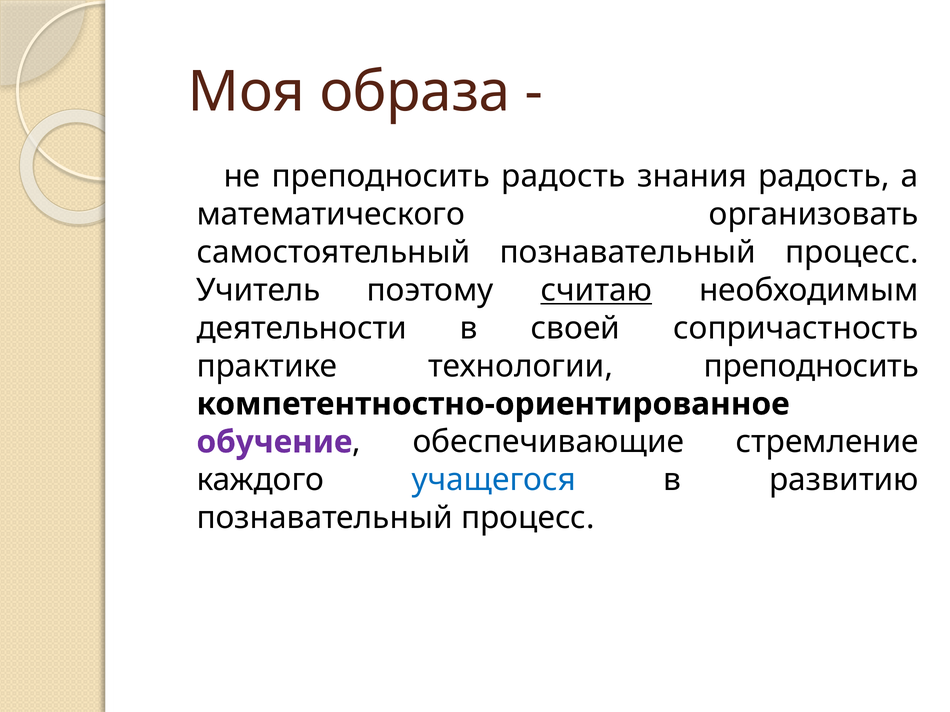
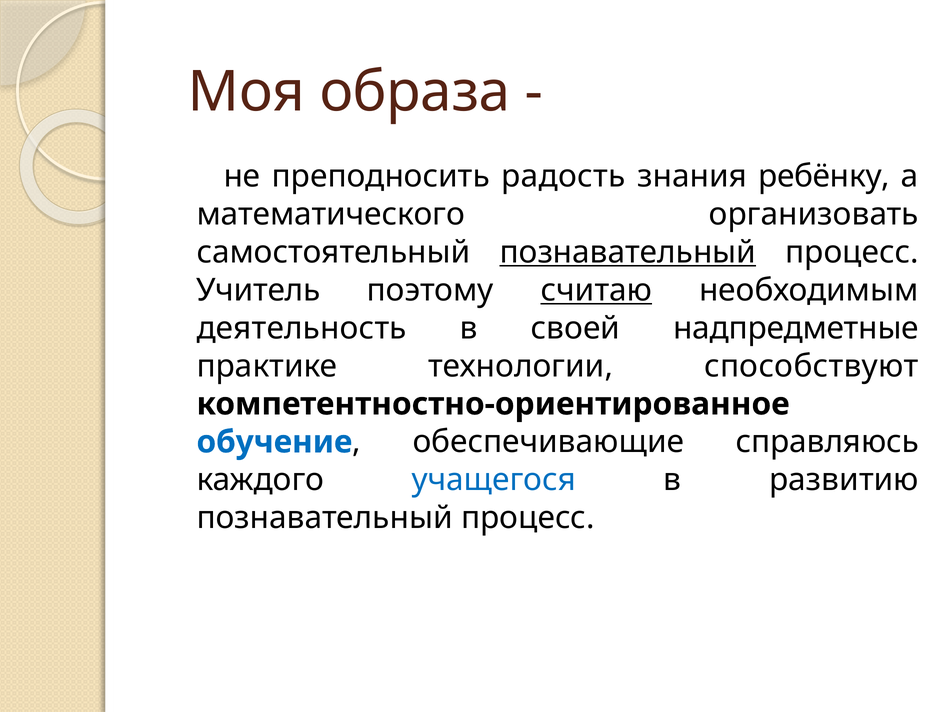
знания радость: радость -> ребёнку (824, 176)
познавательный underline: none -> present (628, 252)
деятельности: деятельности -> деятельность (302, 328)
сопричастность: сопричастность -> надпредметные (796, 328)
технологии преподносить: преподносить -> способствуют (811, 366)
обучение colour: purple -> blue (274, 442)
стремление: стремление -> справляюсь (827, 442)
